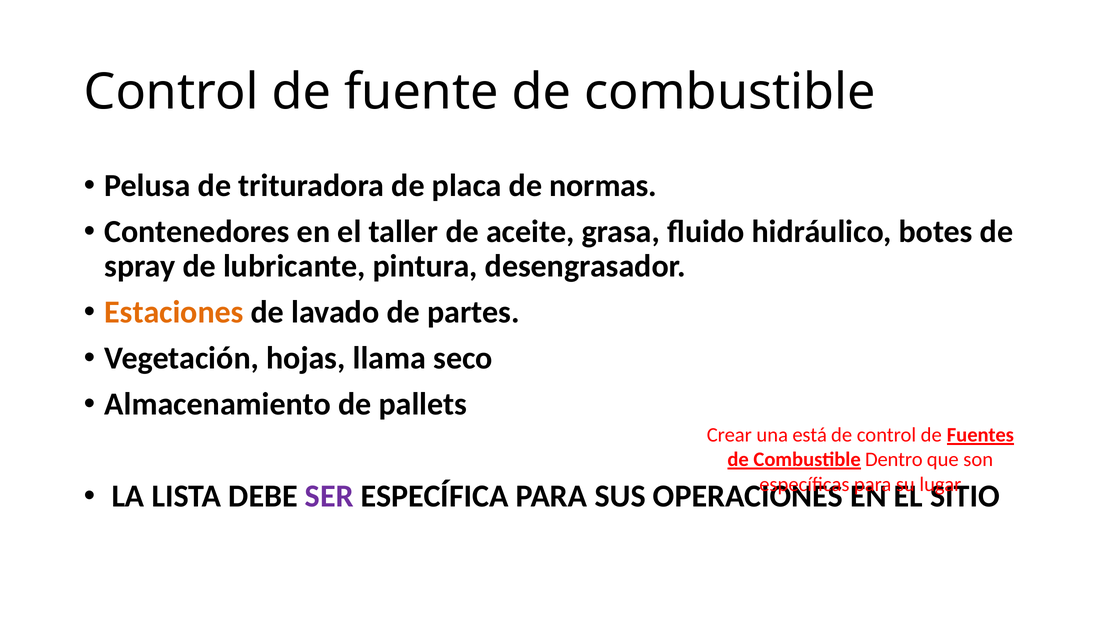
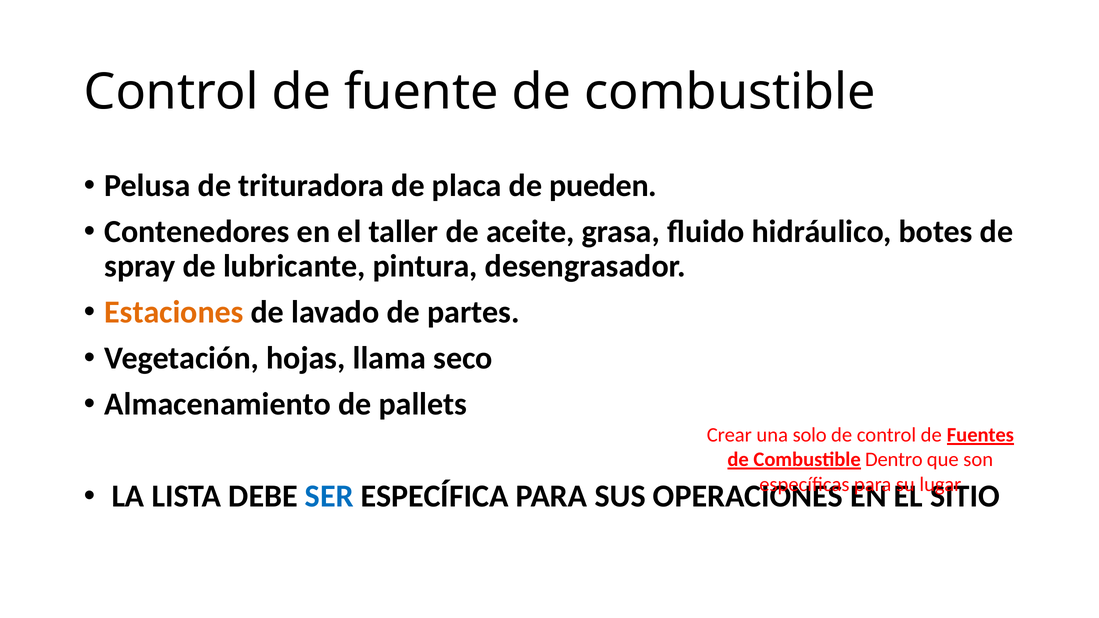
normas: normas -> pueden (603, 186)
está: está -> solo (810, 435)
SER colour: purple -> blue (329, 496)
